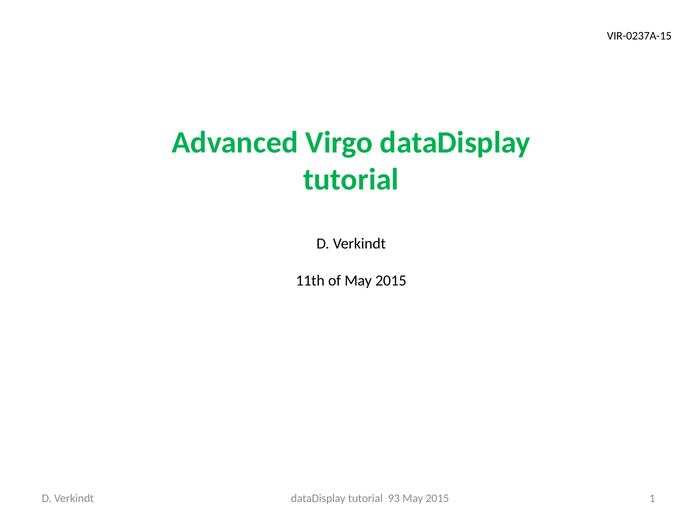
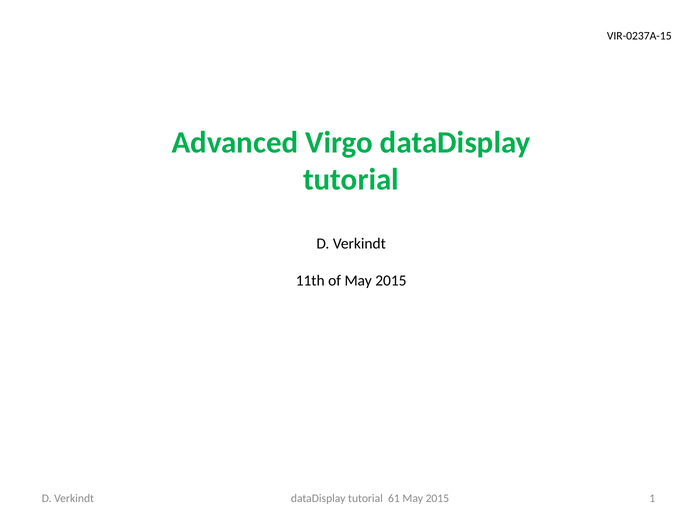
93: 93 -> 61 (394, 499)
